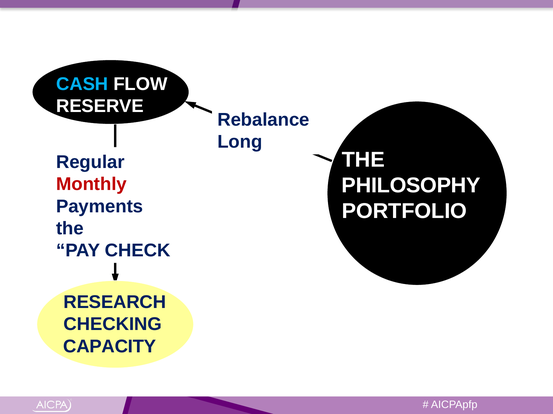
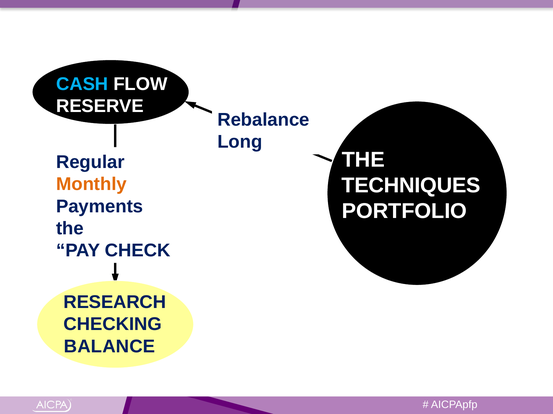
PHILOSOPHY: PHILOSOPHY -> TECHNIQUES (411, 186)
Monthly colour: red -> orange (91, 185)
CAPACITY: CAPACITY -> BALANCE (110, 347)
